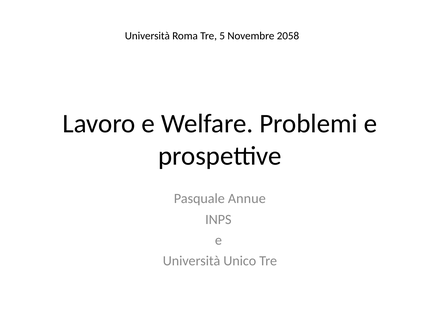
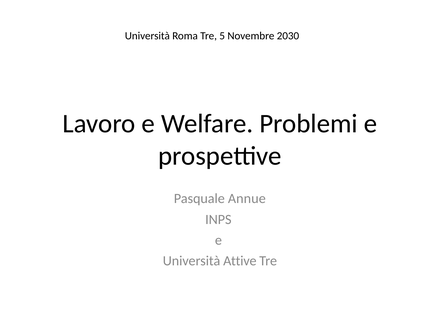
2058: 2058 -> 2030 (288, 36)
Unico: Unico -> Attive (240, 261)
